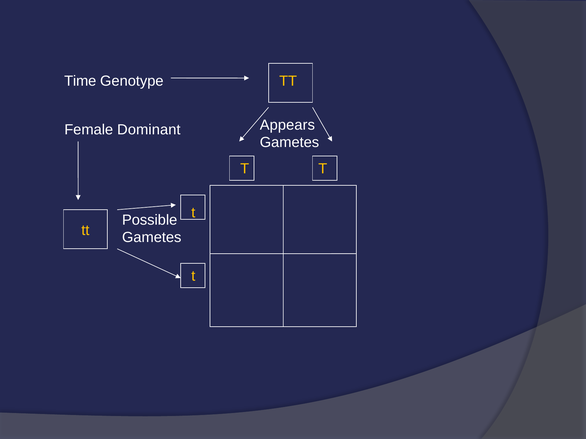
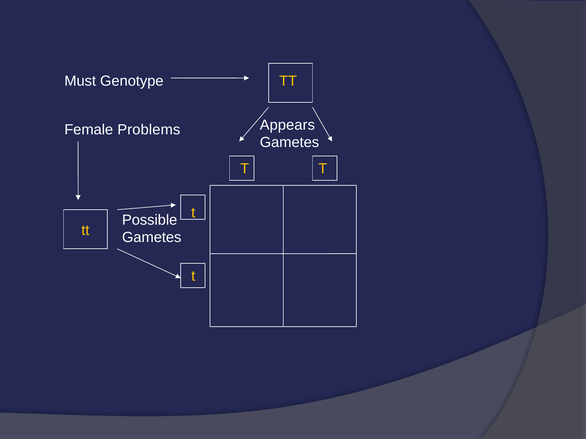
Time: Time -> Must (80, 81)
Dominant: Dominant -> Problems (149, 130)
